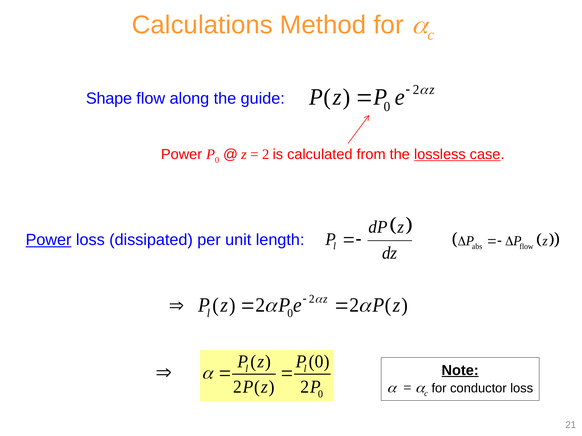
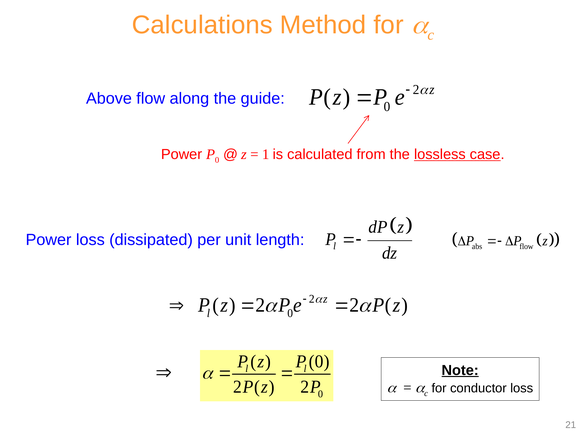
Shape: Shape -> Above (109, 99)
2: 2 -> 1 (266, 154)
Power underline: present -> none (49, 240)
